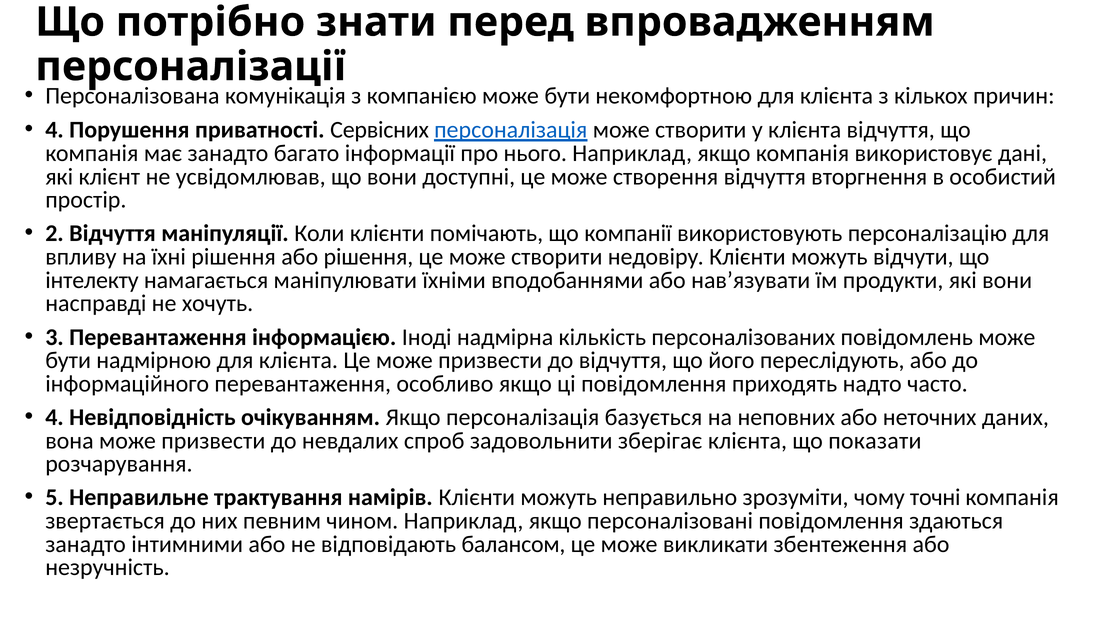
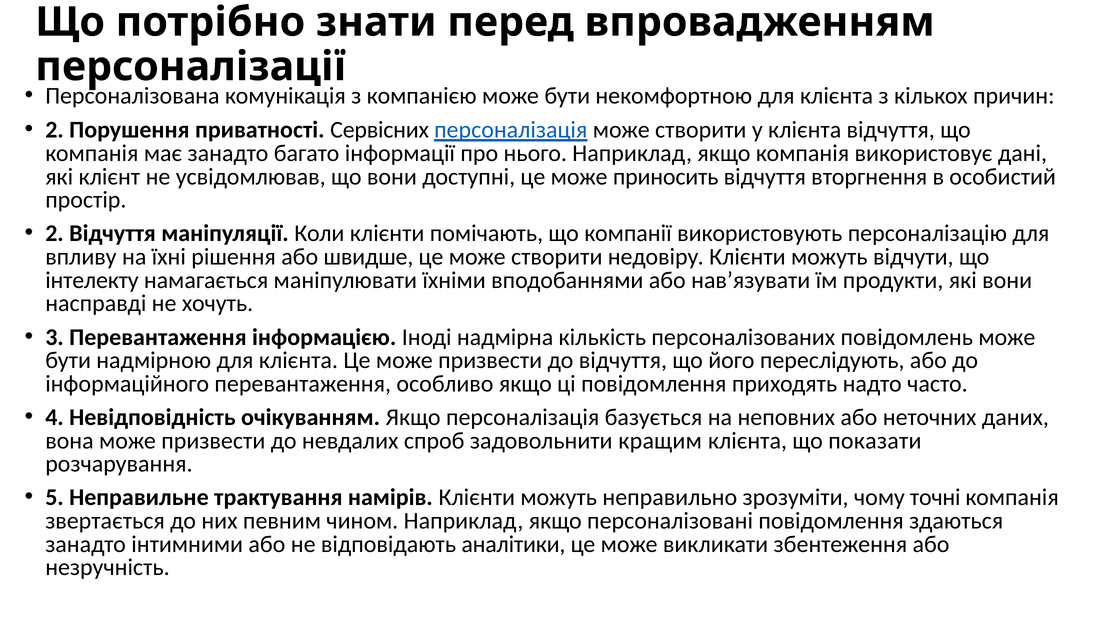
4: 4 -> 2 (55, 130)
створення: створення -> приносить (666, 177)
або рішення: рішення -> швидше (368, 257)
зберігає: зберігає -> кращим (660, 441)
балансом: балансом -> аналітики (513, 544)
